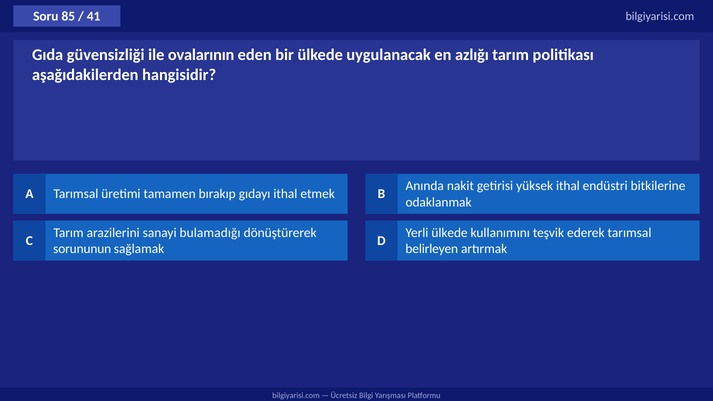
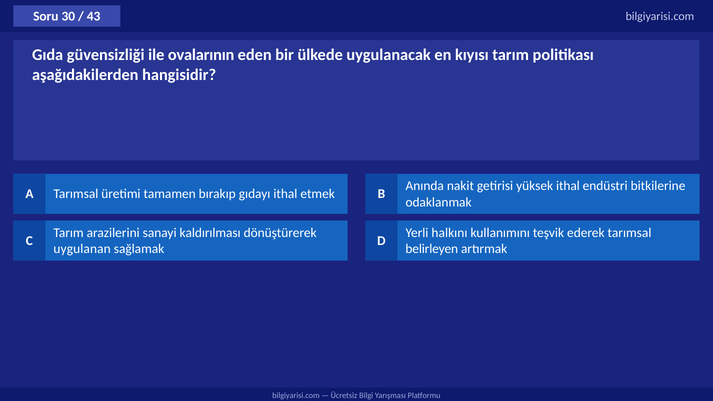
85: 85 -> 30 (68, 16)
41: 41 -> 43 (94, 16)
azlığı: azlığı -> kıyısı (472, 55)
bulamadığı: bulamadığı -> kaldırılması (210, 233)
Yerli ülkede: ülkede -> halkını (449, 233)
sorununun: sorununun -> uygulanan (82, 249)
